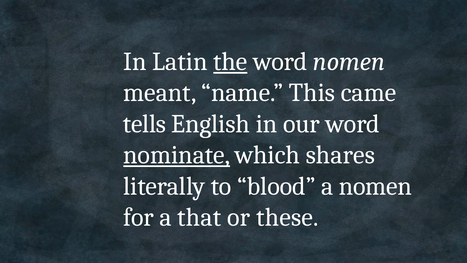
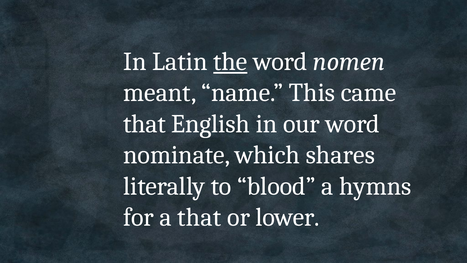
tells: tells -> that (144, 124)
nominate underline: present -> none (177, 155)
a nomen: nomen -> hymns (375, 186)
these: these -> lower (288, 217)
